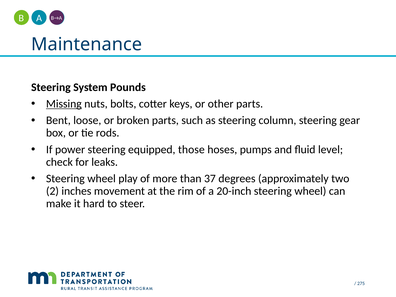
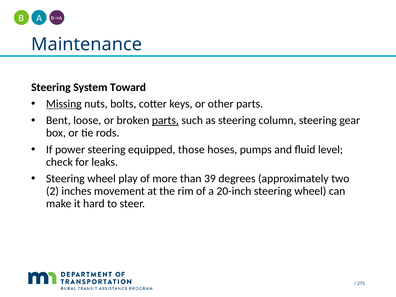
Pounds: Pounds -> Toward (128, 87)
parts underline: none -> present (165, 120)
37: 37 -> 39 (210, 179)
